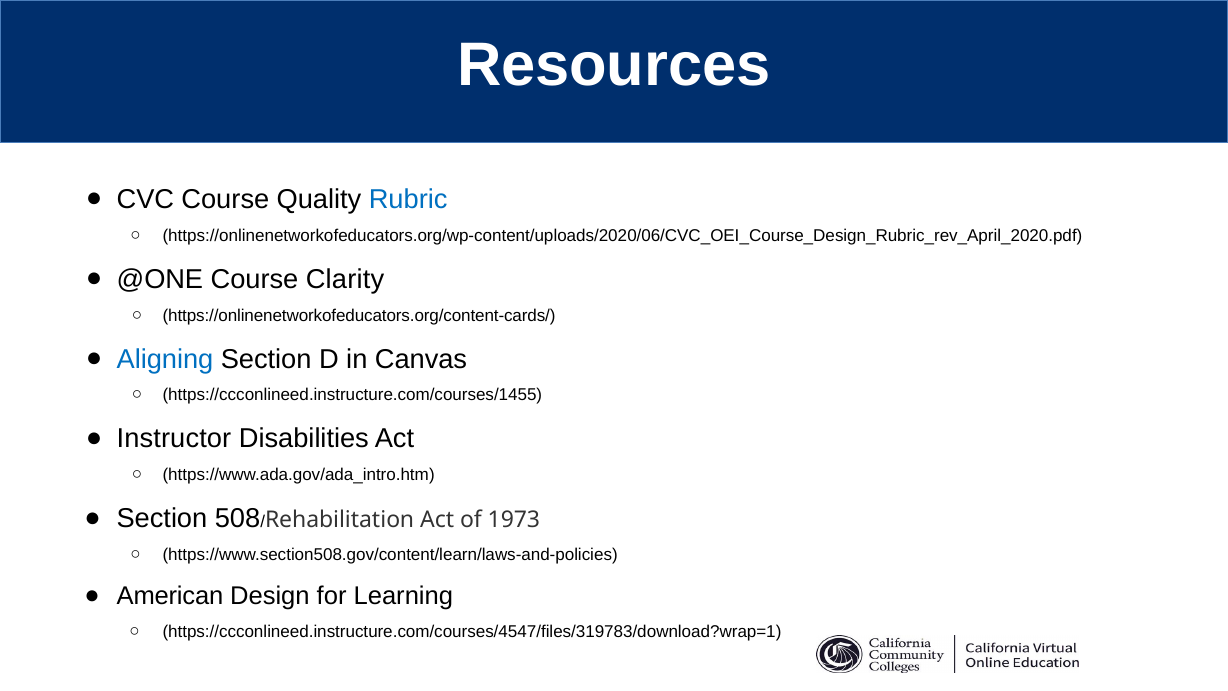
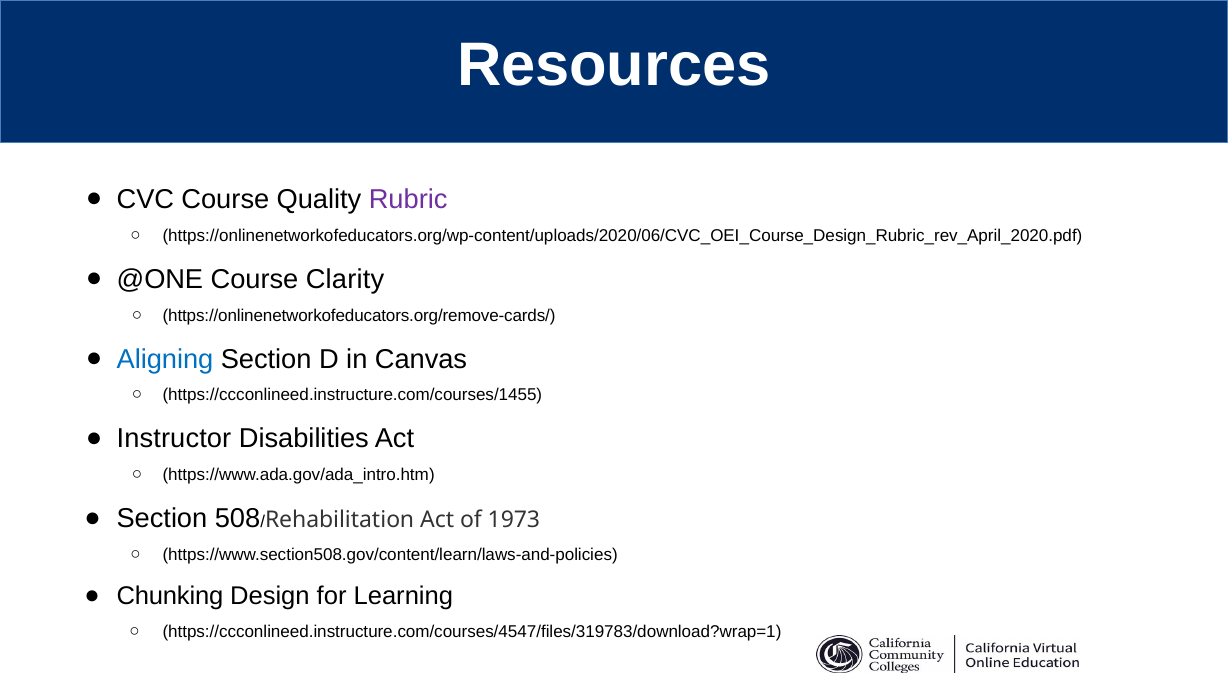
Rubric colour: blue -> purple (408, 199)
https://onlinenetworkofeducators.org/content-cards/: https://onlinenetworkofeducators.org/content-cards/ -> https://onlinenetworkofeducators.org/remove-cards/ (359, 315)
American: American -> Chunking (170, 596)
